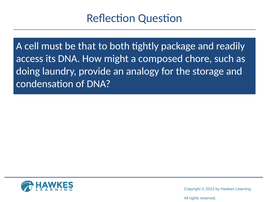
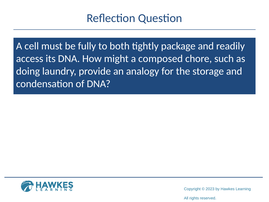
that: that -> fully (87, 46)
